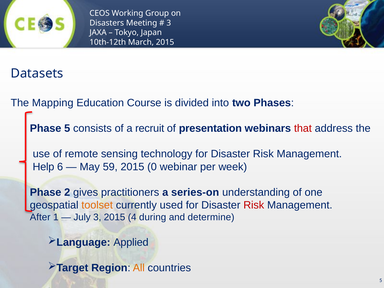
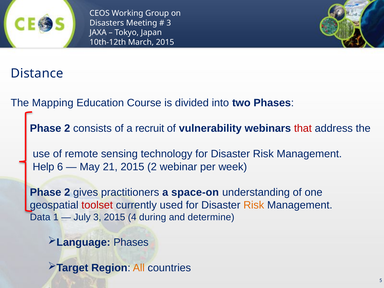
Datasets: Datasets -> Distance (37, 73)
5: 5 -> 2 (67, 128)
presentation: presentation -> vulnerability (210, 128)
59: 59 -> 21 (110, 167)
2015 0: 0 -> 2 (152, 167)
series-on: series-on -> space-on (195, 192)
toolset colour: orange -> red (97, 205)
Risk colour: red -> orange (254, 205)
After: After -> Data (40, 217)
Applied: Applied -> Phases (131, 242)
